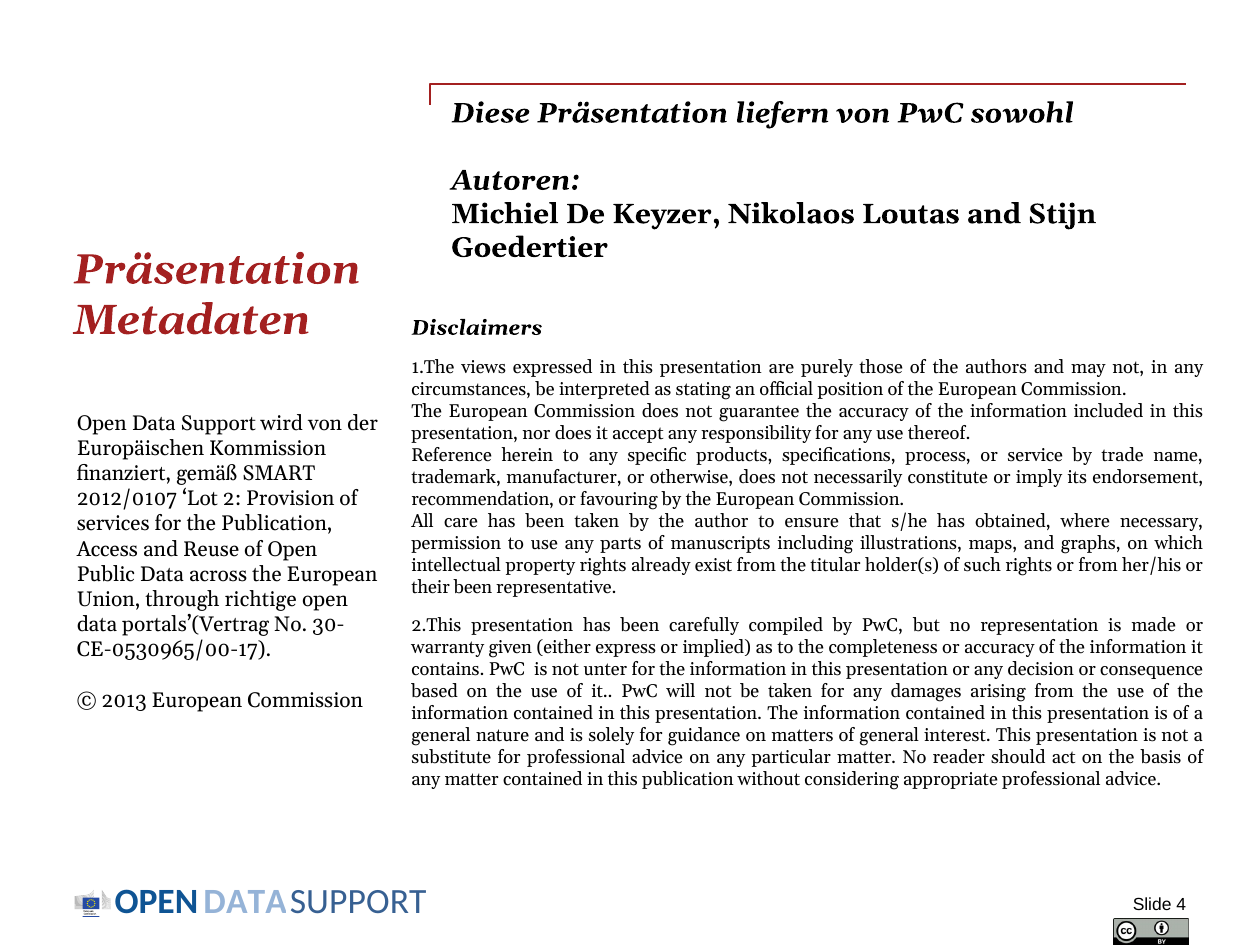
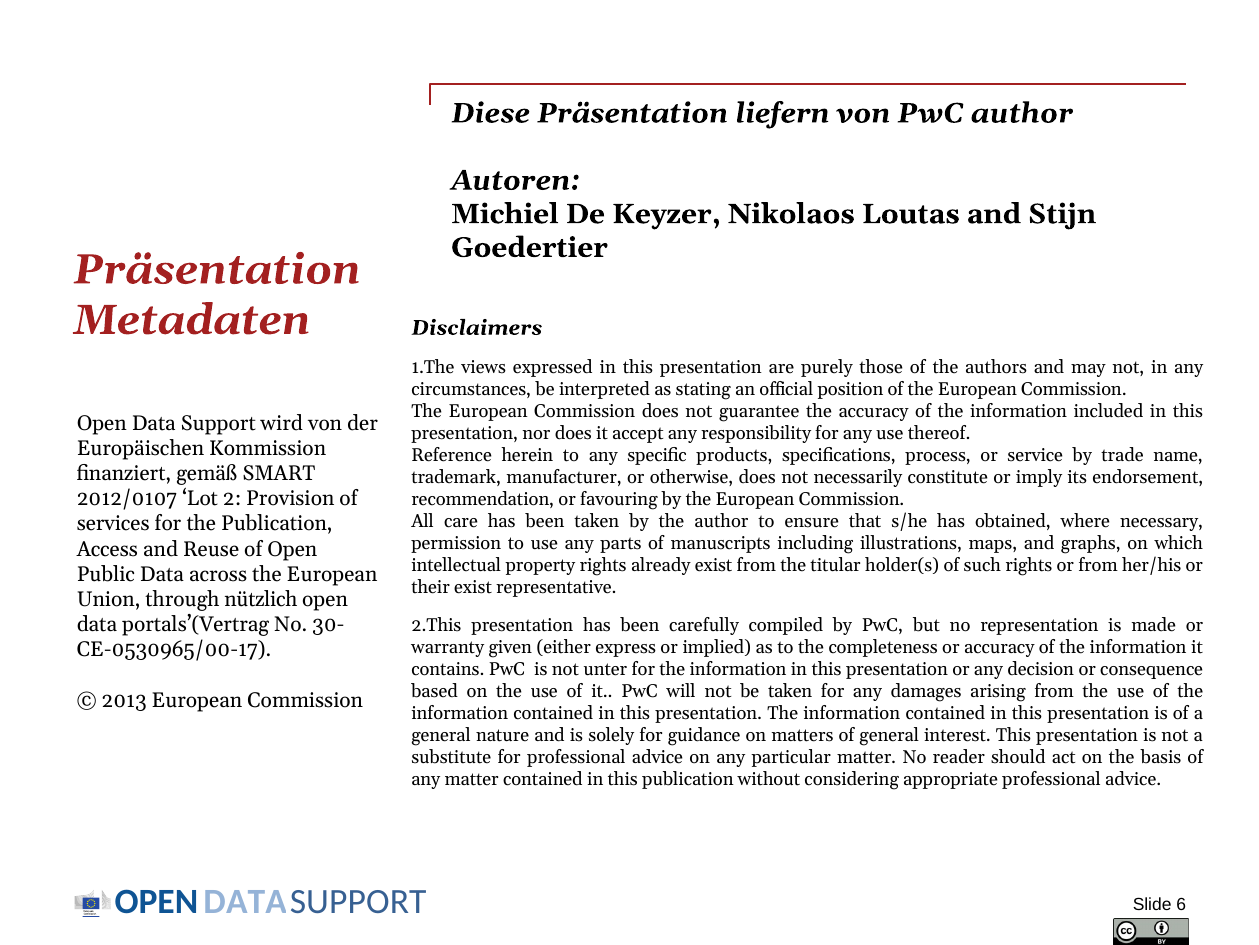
PwC sowohl: sowohl -> author (1022, 113)
their been: been -> exist (473, 587)
richtige: richtige -> nützlich (261, 599)
4: 4 -> 6 (1181, 904)
